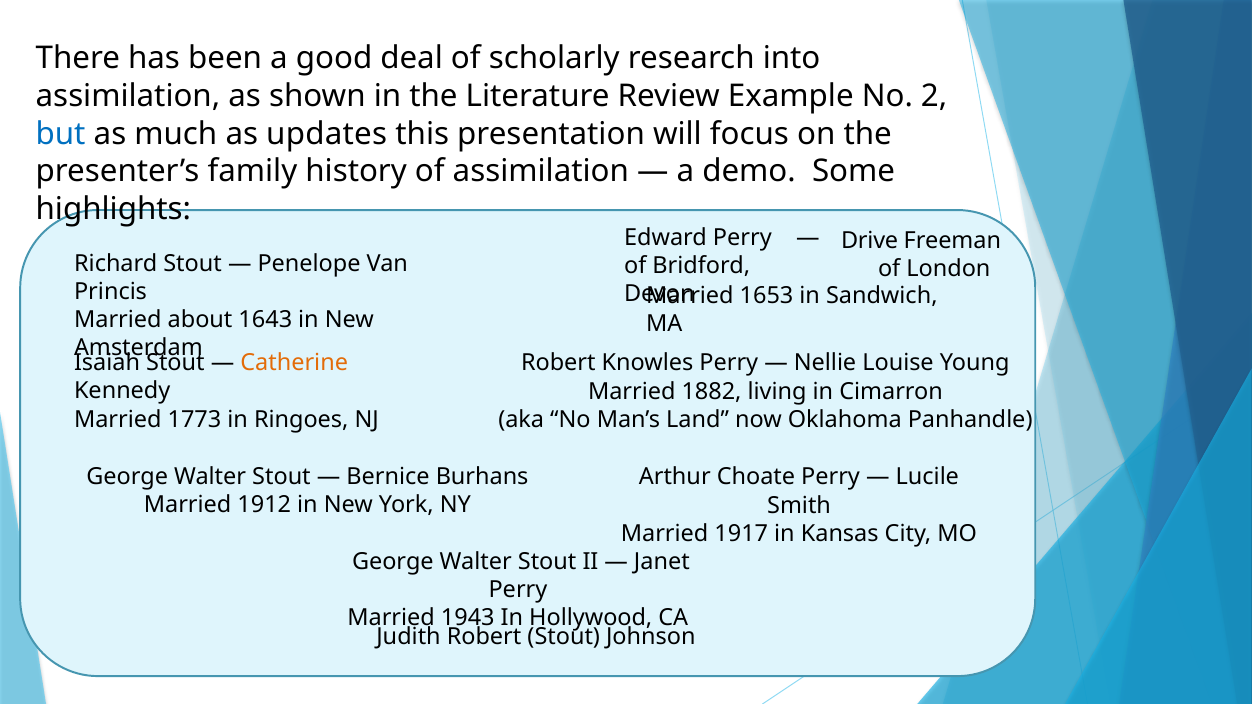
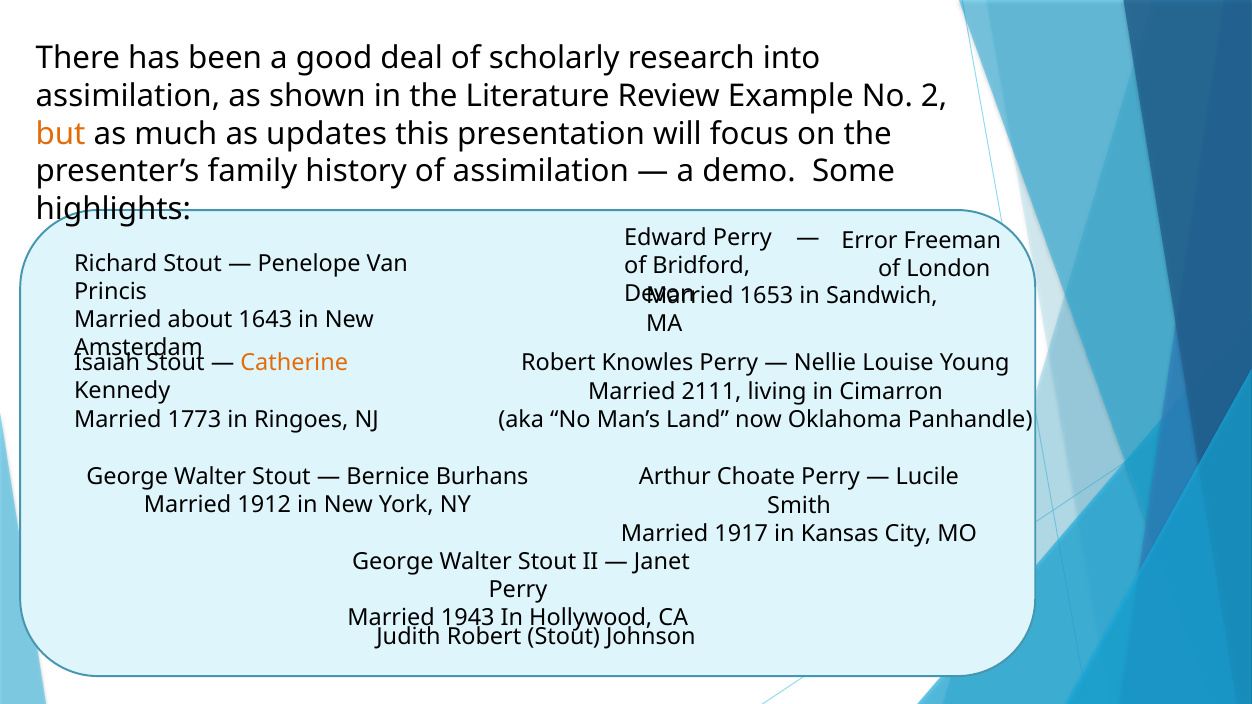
but colour: blue -> orange (61, 134)
Drive: Drive -> Error (870, 241)
1882: 1882 -> 2111 (712, 392)
